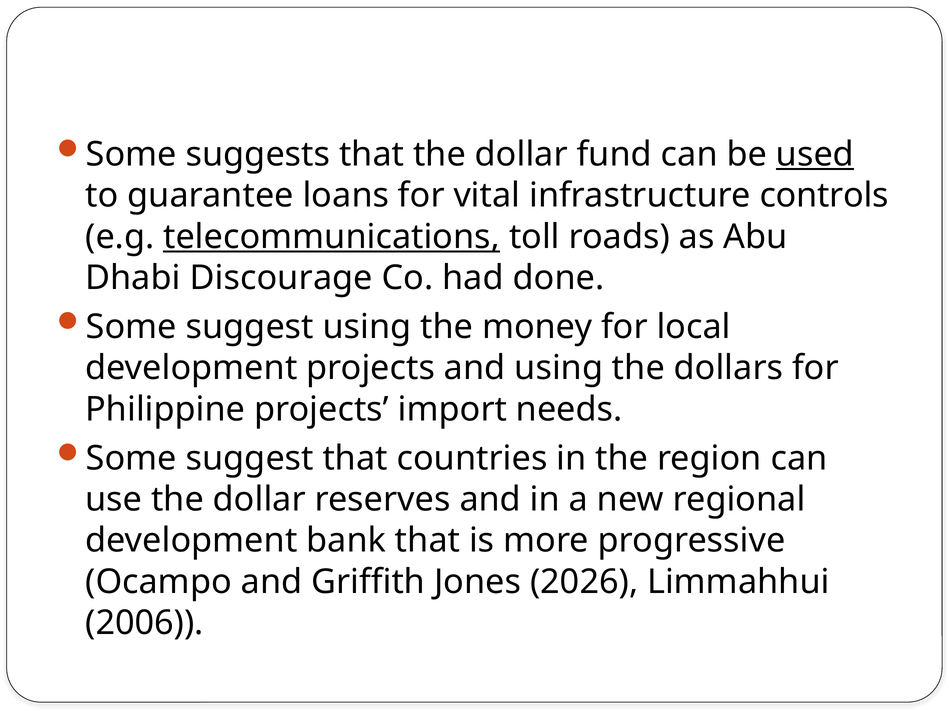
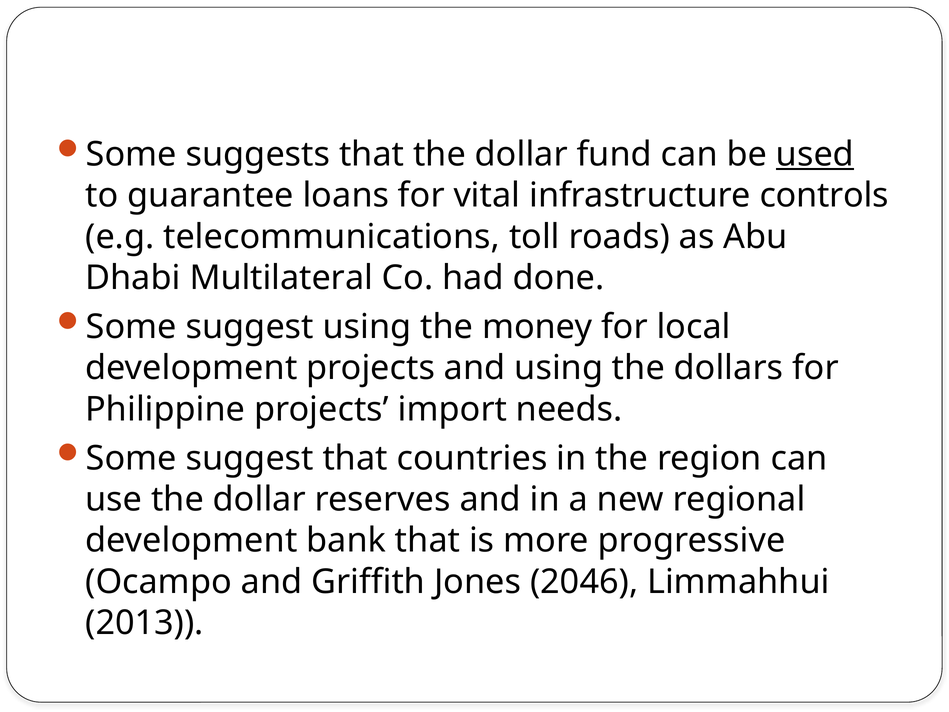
telecommunications underline: present -> none (332, 237)
Discourage: Discourage -> Multilateral (281, 278)
2026: 2026 -> 2046 (584, 582)
2006: 2006 -> 2013 (144, 623)
